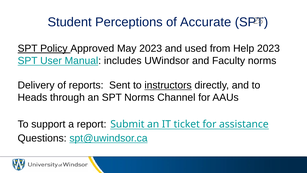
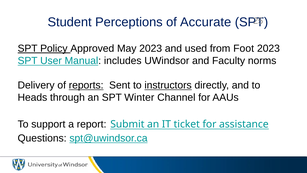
Help: Help -> Foot (244, 48)
reports underline: none -> present (86, 85)
SPT Norms: Norms -> Winter (139, 97)
